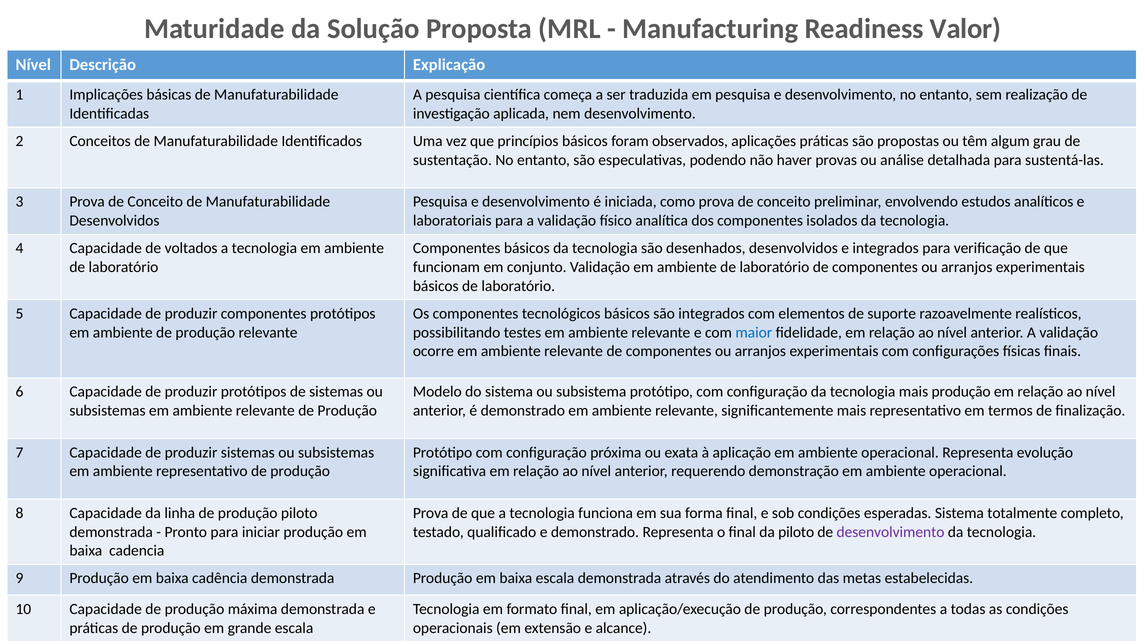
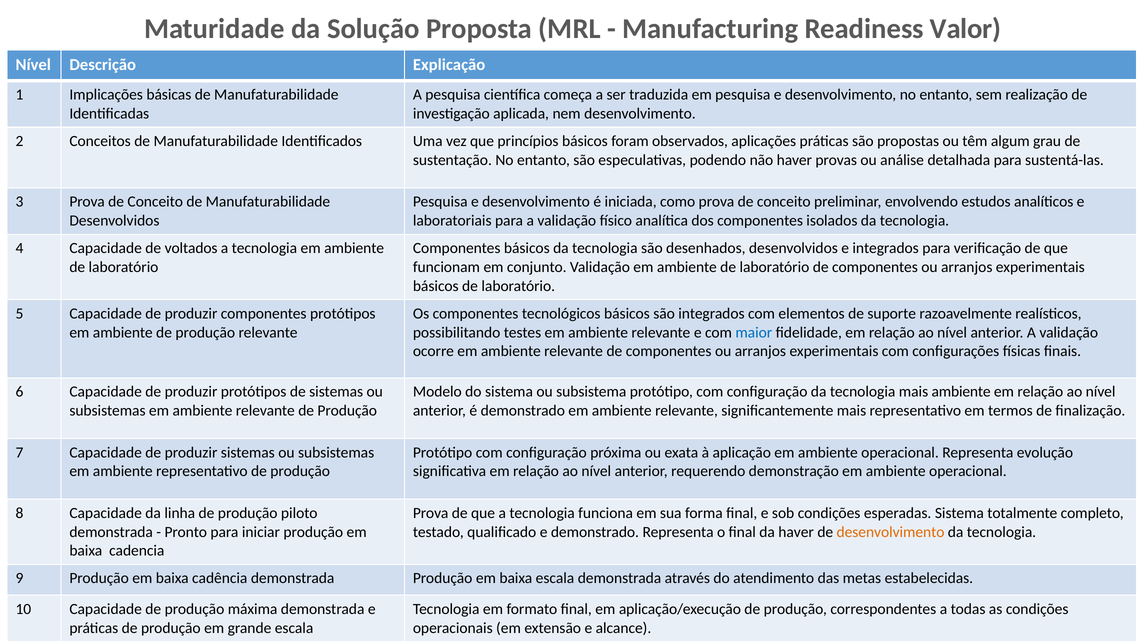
mais produção: produção -> ambiente (961, 392)
da piloto: piloto -> haver (796, 532)
desenvolvimento colour: purple -> orange (891, 532)
